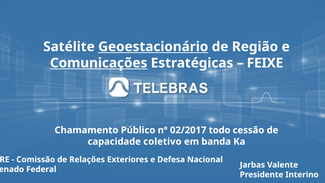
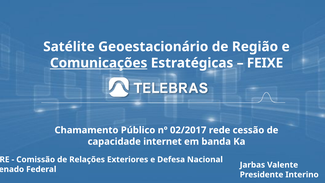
Geoestacionário underline: present -> none (153, 47)
todo: todo -> rede (220, 130)
coletivo: coletivo -> internet (162, 141)
